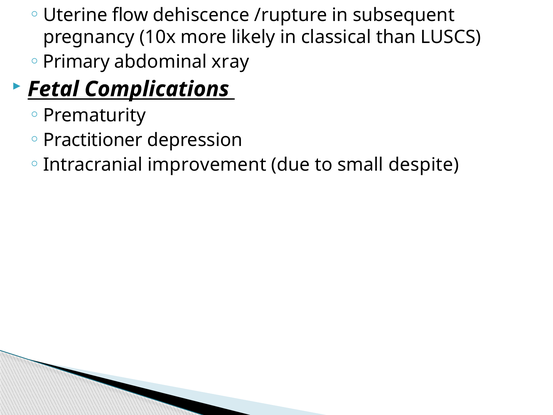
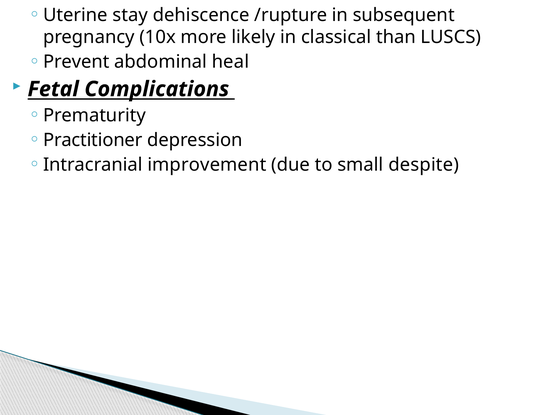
flow: flow -> stay (130, 15)
Primary: Primary -> Prevent (76, 62)
xray: xray -> heal (230, 62)
